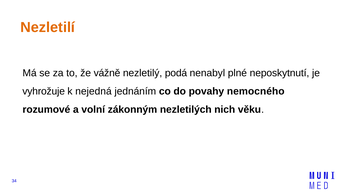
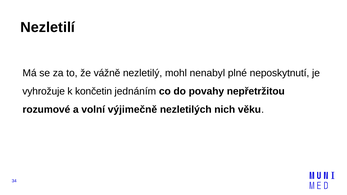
Nezletilí colour: orange -> black (48, 27)
podá: podá -> mohl (176, 73)
nejedná: nejedná -> končetin (94, 91)
nemocného: nemocného -> nepřetržitou (256, 91)
zákonným: zákonným -> výjimečně (132, 110)
